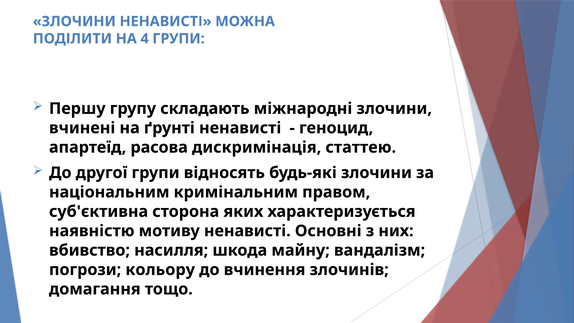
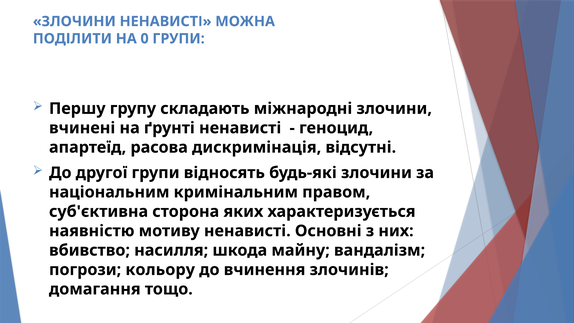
4: 4 -> 0 (145, 39)
статтею: статтею -> відсутні (361, 147)
